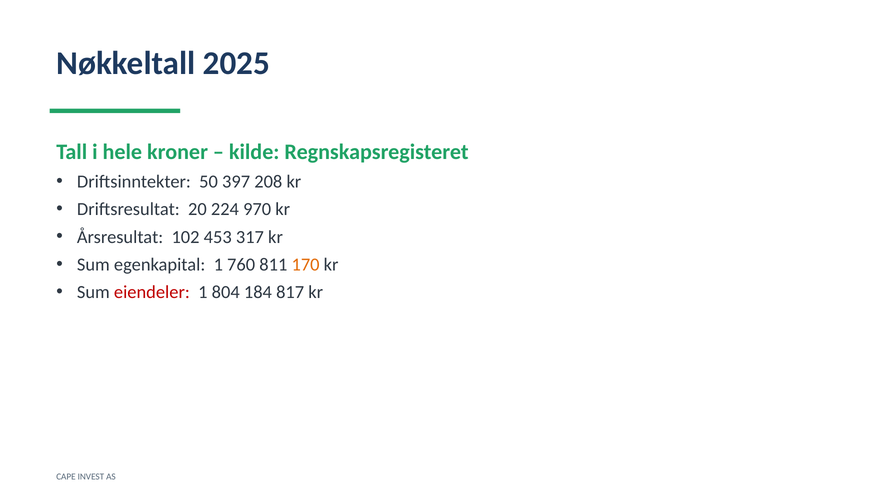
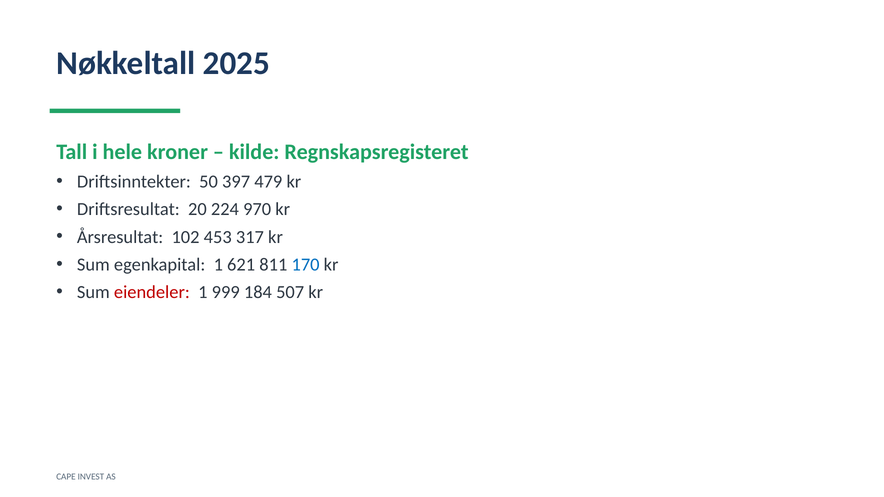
208: 208 -> 479 (268, 182)
760: 760 -> 621 (241, 265)
170 colour: orange -> blue (306, 265)
804: 804 -> 999 (226, 292)
817: 817 -> 507 (290, 292)
